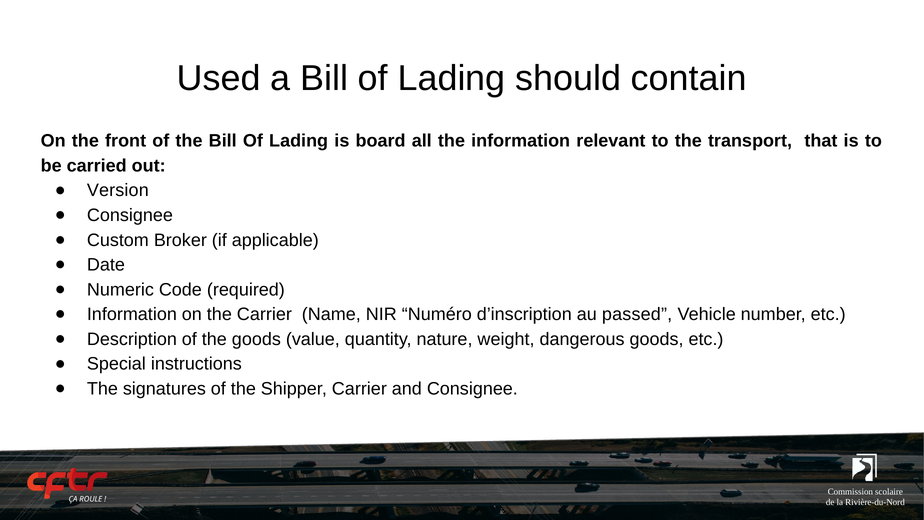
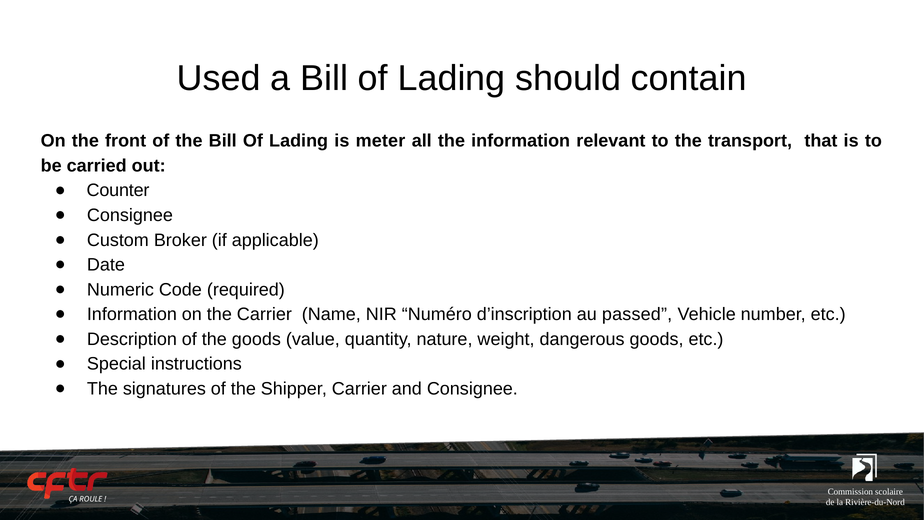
board: board -> meter (380, 141)
Version: Version -> Counter (118, 190)
